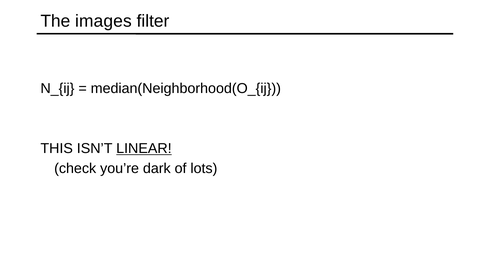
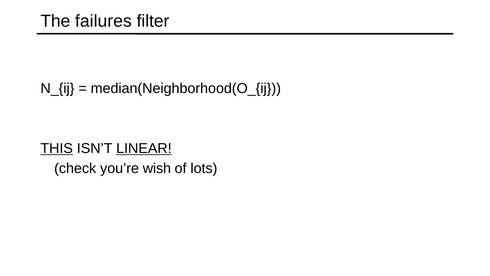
images: images -> failures (103, 21)
THIS underline: none -> present (57, 148)
dark: dark -> wish (157, 168)
